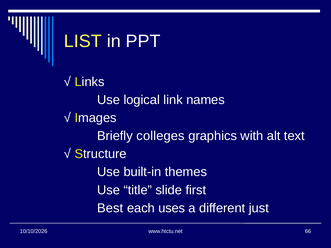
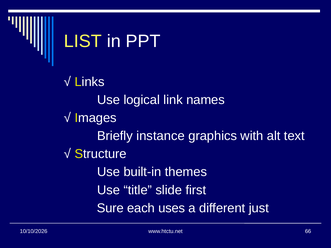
colleges: colleges -> instance (161, 136)
Best: Best -> Sure (110, 208)
